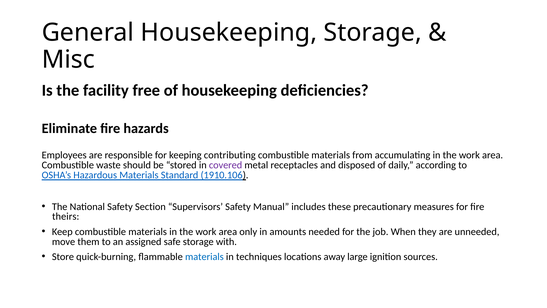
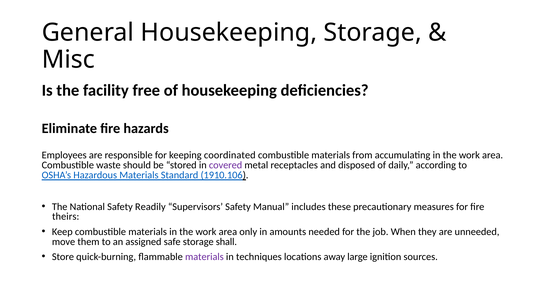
contributing: contributing -> coordinated (230, 155)
Section: Section -> Readily (150, 206)
with: with -> shall (226, 241)
materials colour: blue -> purple (204, 257)
